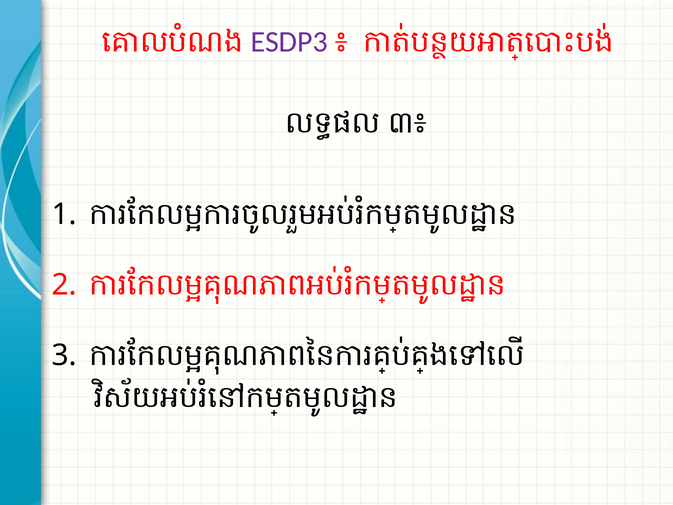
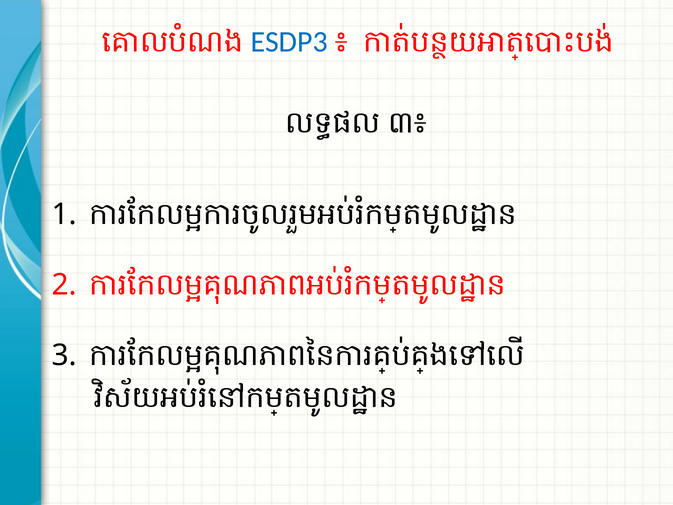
ESDP3 colour: purple -> blue (289, 42)
